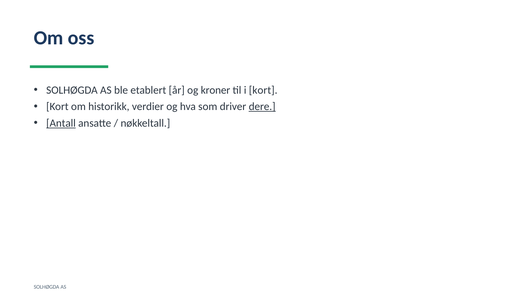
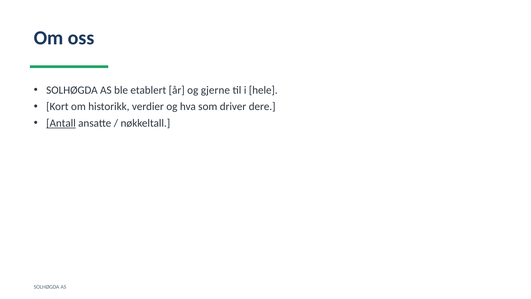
kroner: kroner -> gjerne (215, 90)
i kort: kort -> hele (263, 90)
dere underline: present -> none (262, 107)
